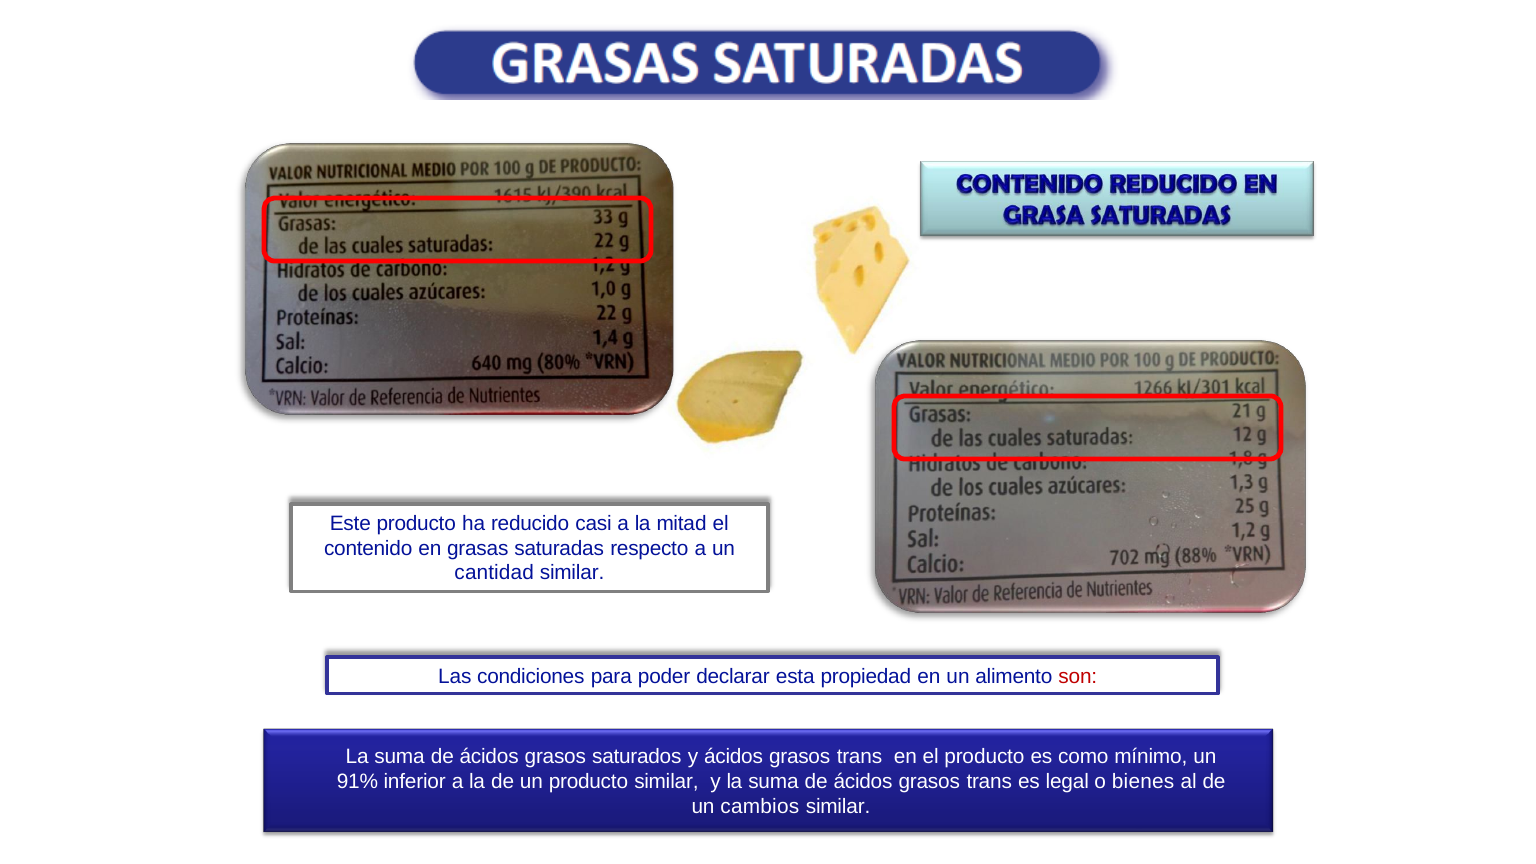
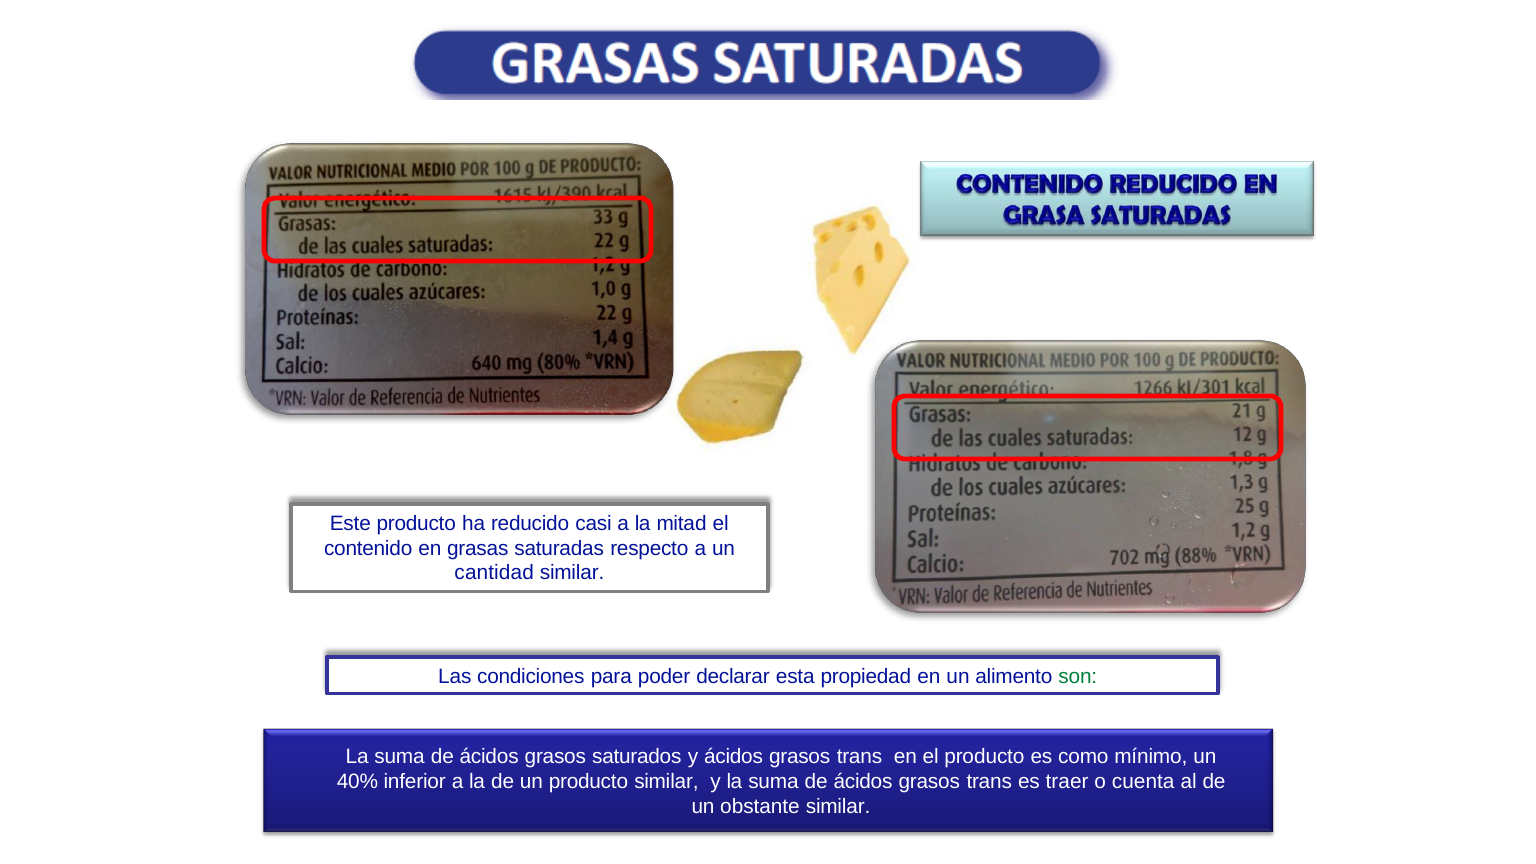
son colour: red -> green (1078, 676)
91%: 91% -> 40% (357, 781)
legal: legal -> traer (1067, 781)
bienes: bienes -> cuenta (1143, 781)
cambios: cambios -> obstante (760, 806)
